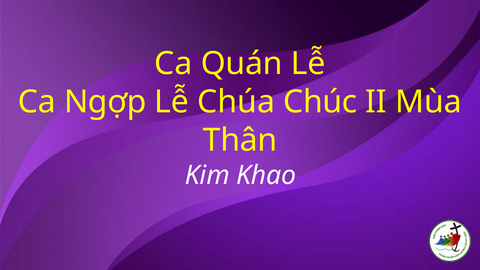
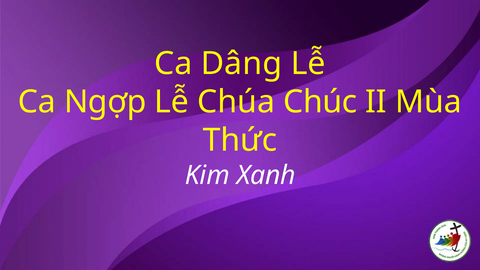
Quán: Quán -> Dâng (241, 64)
Thân: Thân -> Thức (240, 140)
Khao: Khao -> Xanh (266, 175)
